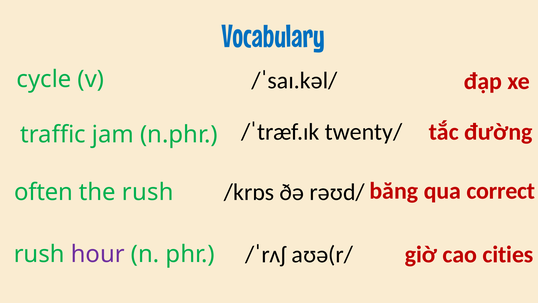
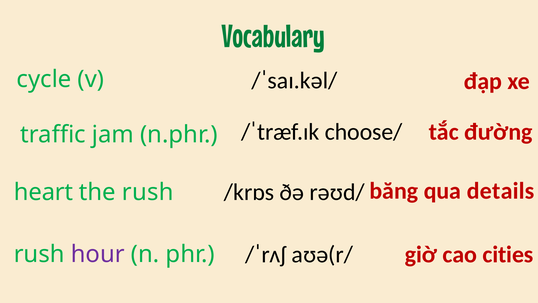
Vocabulary colour: blue -> green (273, 37)
twenty/: twenty/ -> choose/ (364, 132)
often: often -> heart (44, 192)
correct: correct -> details (501, 191)
